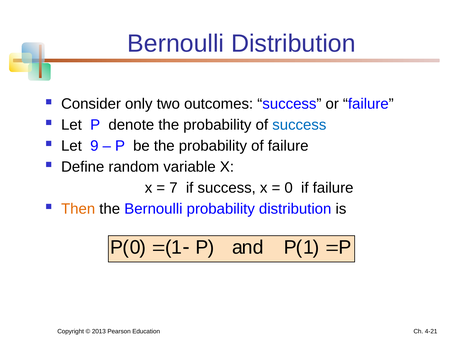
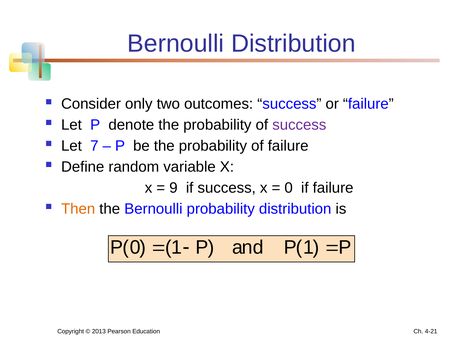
success colour: blue -> purple (299, 125)
9: 9 -> 7 (94, 146)
7: 7 -> 9 (173, 188)
